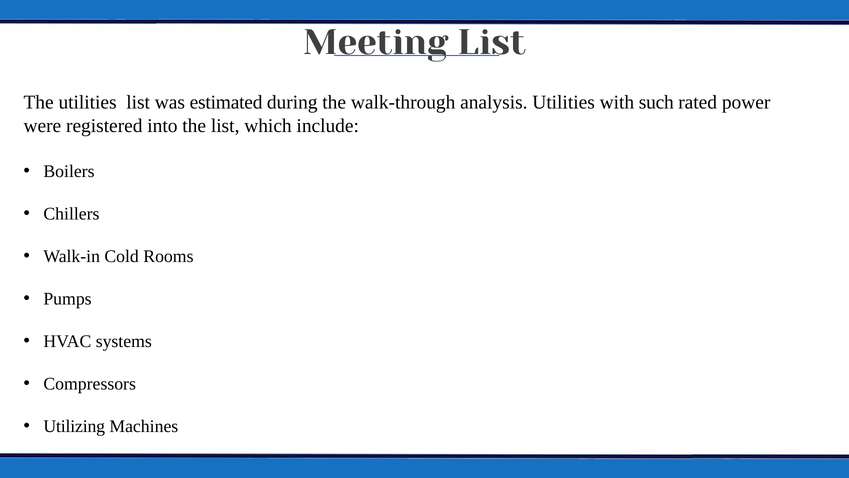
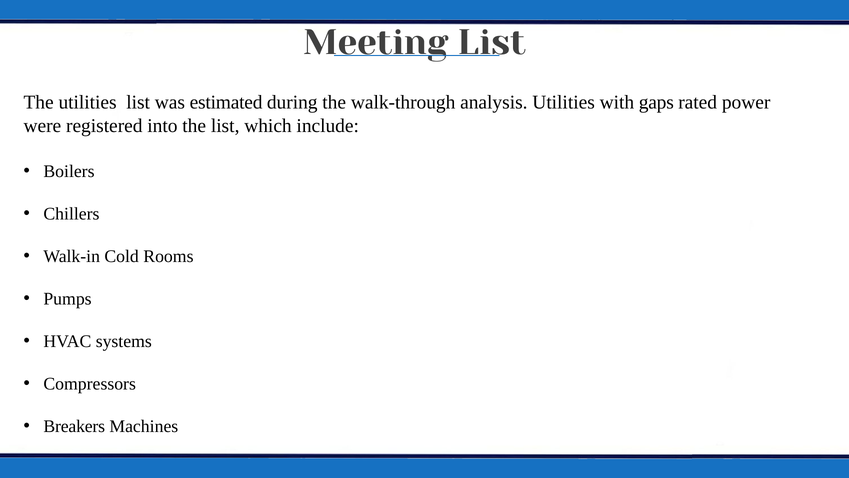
such: such -> gaps (656, 102)
Utilizing: Utilizing -> Breakers (74, 426)
